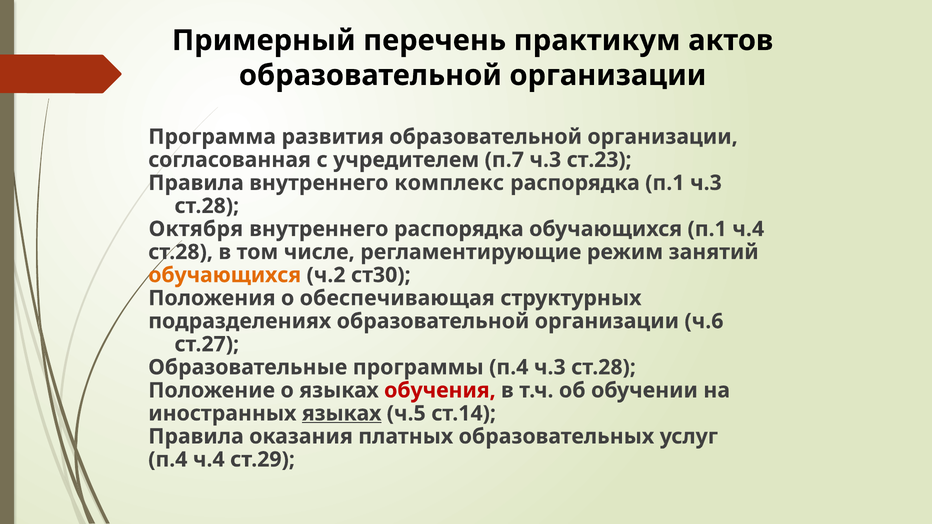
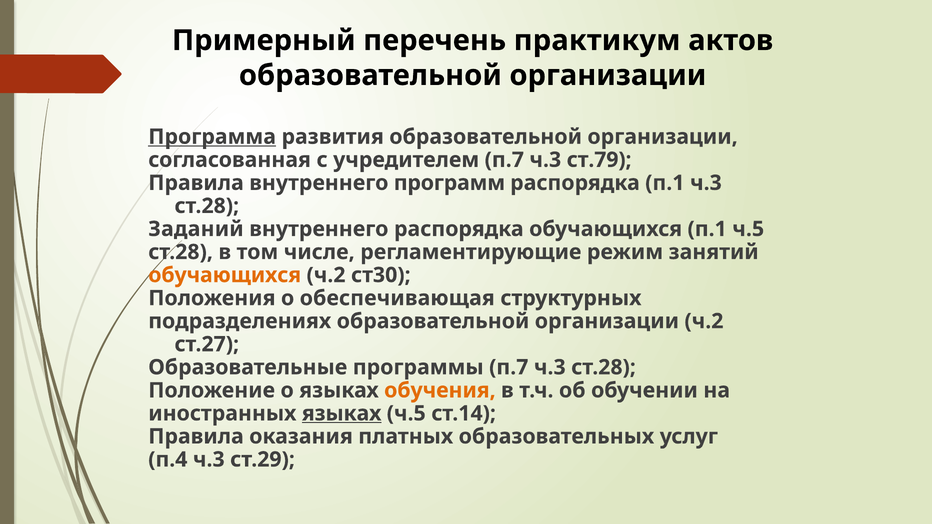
Программа underline: none -> present (212, 137)
ст.23: ст.23 -> ст.79 (599, 160)
комплекс: комплекс -> программ (449, 183)
Октября: Октября -> Заданий (196, 229)
п.1 ч.4: ч.4 -> ч.5 (748, 229)
организации ч.6: ч.6 -> ч.2 (704, 321)
программы п.4: п.4 -> п.7 (509, 367)
обучения colour: red -> orange (440, 391)
п.4 ч.4: ч.4 -> ч.3 (209, 460)
